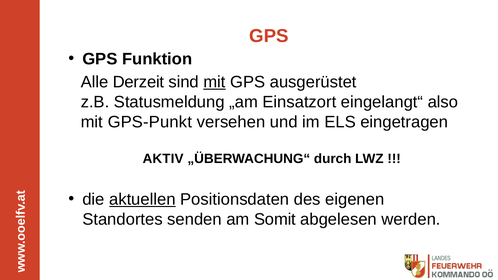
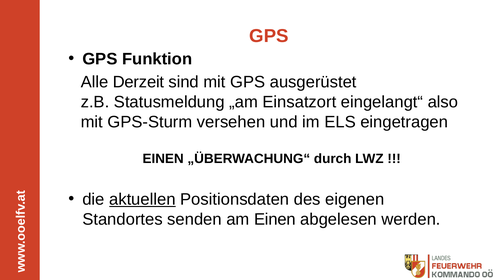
mit underline: present -> none (214, 82)
GPS-Punkt: GPS-Punkt -> GPS-Sturm (150, 122)
AKTIV: AKTIV -> EINEN (163, 159)
am Somit: Somit -> Einen (275, 219)
